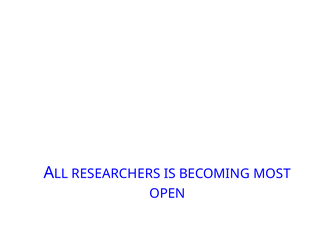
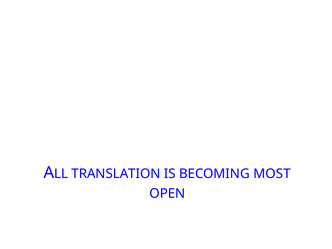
RESEARCHERS: RESEARCHERS -> TRANSLATION (116, 174)
